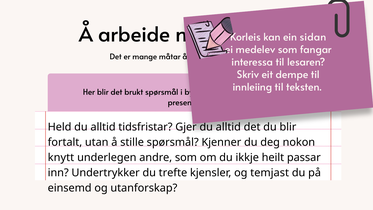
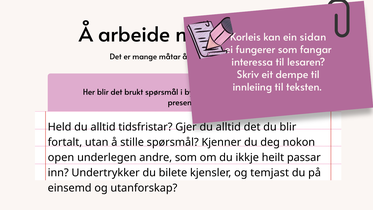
medelev: medelev -> fungerer (255, 50)
knytt: knytt -> open (61, 157)
trefte: trefte -> bilete (173, 173)
